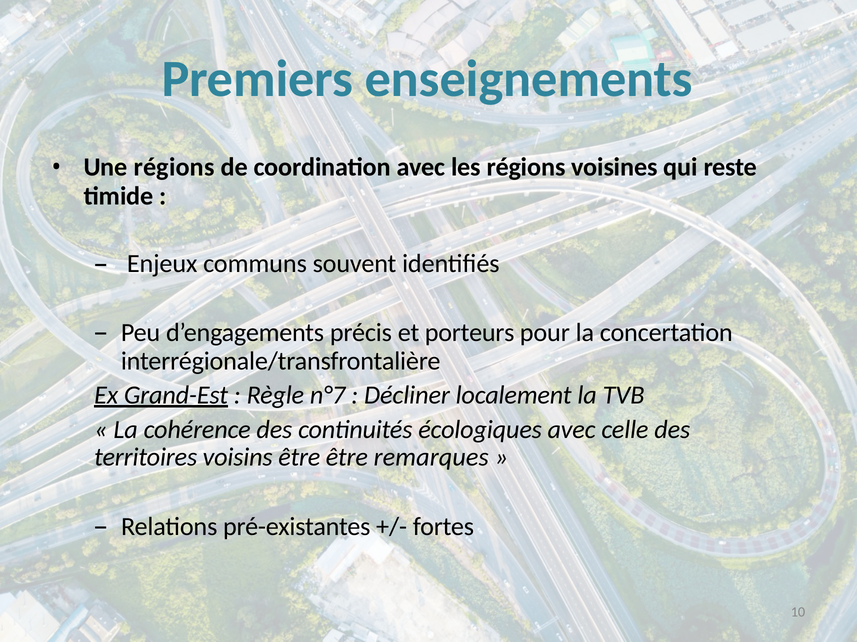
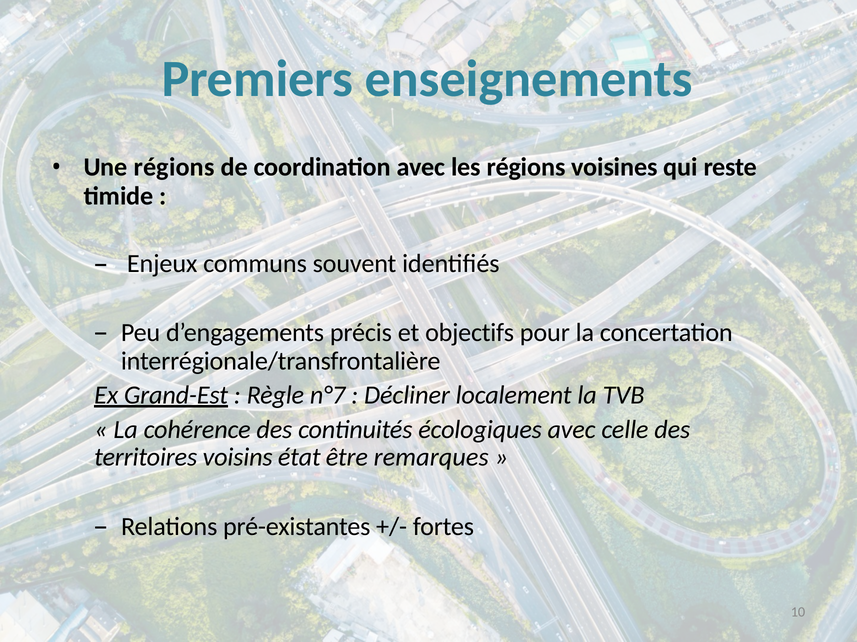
porteurs: porteurs -> objectifs (470, 333)
voisins être: être -> état (299, 458)
